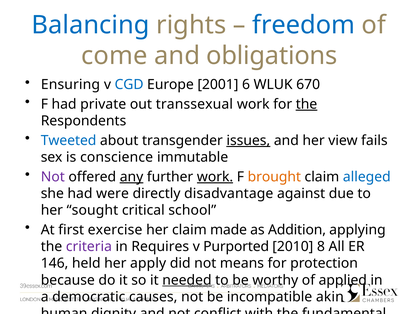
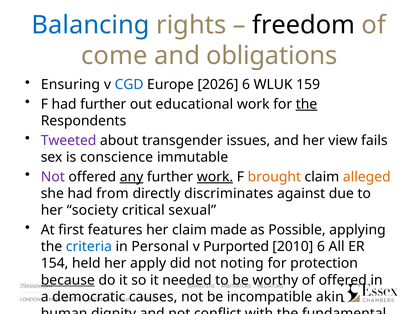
freedom colour: blue -> black (304, 25)
2001: 2001 -> 2026 (218, 85)
670: 670 -> 159 (308, 85)
had private: private -> further (103, 104)
transsexual: transsexual -> educational (194, 104)
Tweeted colour: blue -> purple (69, 140)
issues underline: present -> none (248, 140)
alleged colour: blue -> orange (367, 177)
were: were -> from (112, 193)
disadvantage: disadvantage -> discriminates (229, 193)
sought: sought -> society (92, 210)
school: school -> sexual (192, 210)
exercise: exercise -> features (115, 229)
Addition: Addition -> Possible (297, 229)
criteria colour: purple -> blue (89, 246)
Requires: Requires -> Personal (160, 246)
2010 8: 8 -> 6 (321, 246)
146: 146 -> 154 (55, 263)
means: means -> noting (242, 263)
because underline: none -> present (68, 280)
needed underline: present -> none (187, 280)
of applied: applied -> offered (343, 280)
